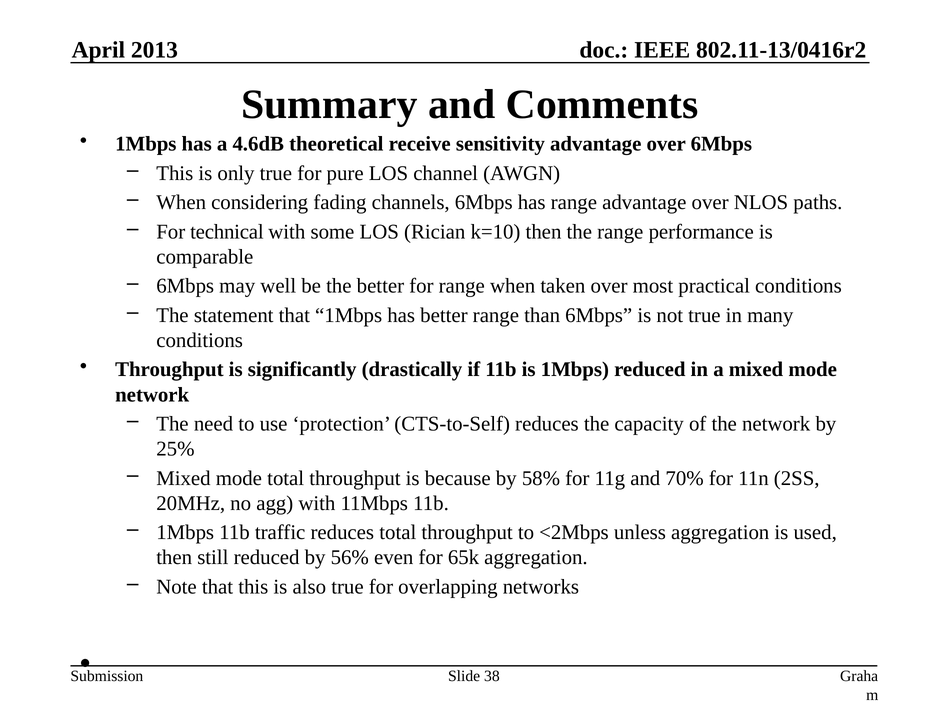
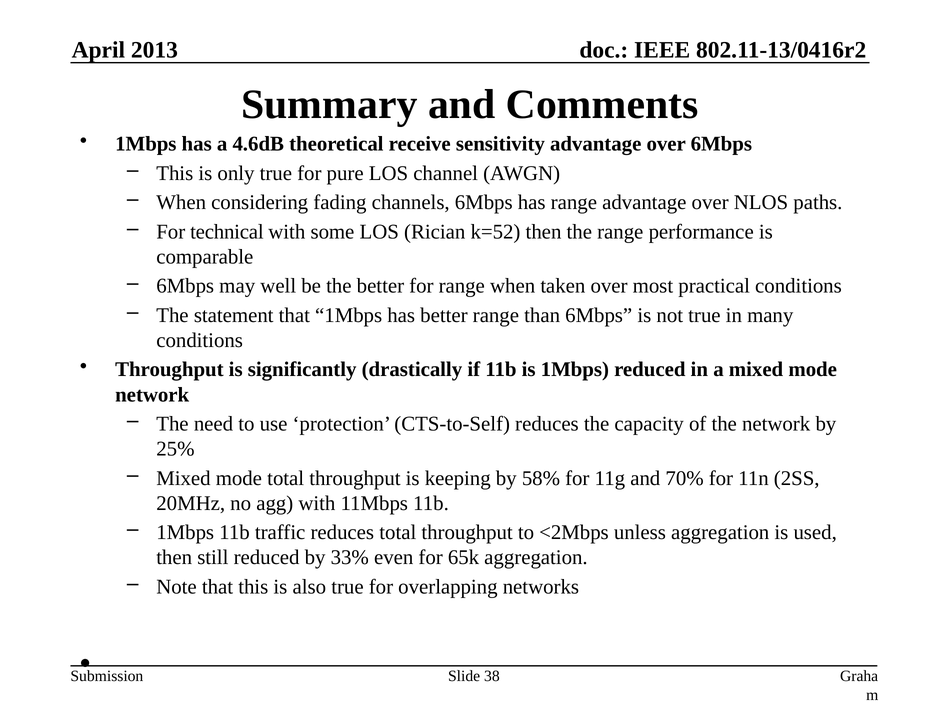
k=10: k=10 -> k=52 (495, 232)
because: because -> keeping (458, 478)
56%: 56% -> 33% (350, 558)
